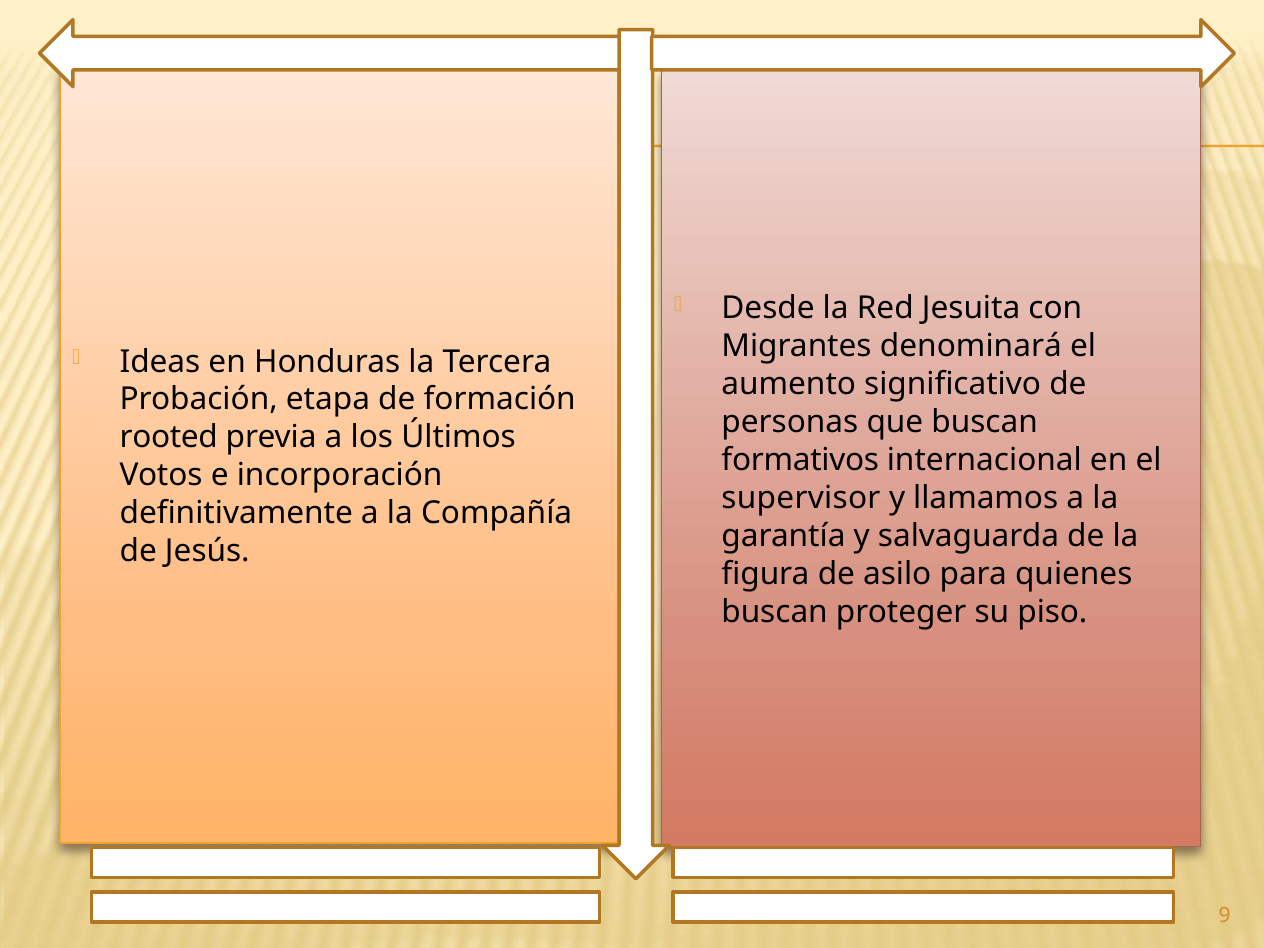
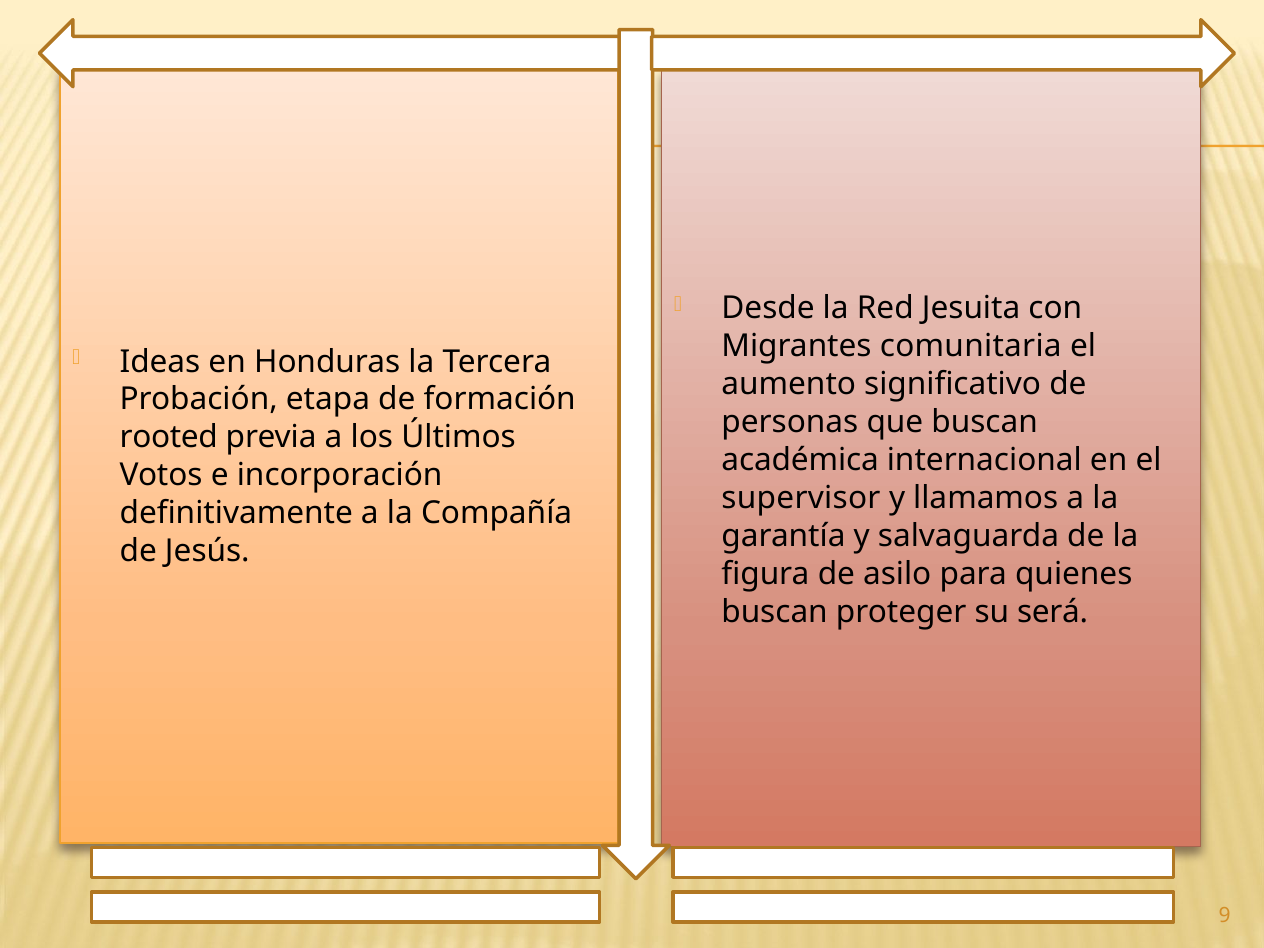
denominará: denominará -> comunitaria (971, 346)
formativos: formativos -> académica (800, 460)
piso: piso -> será (1053, 612)
